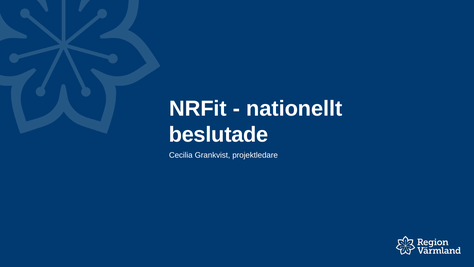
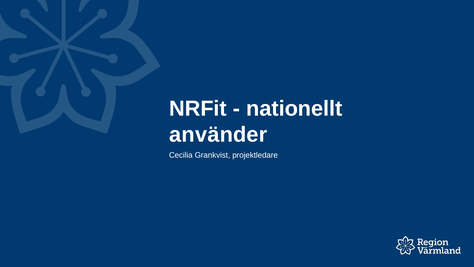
beslutade: beslutade -> använder (218, 135)
